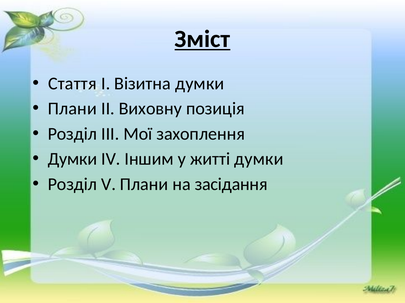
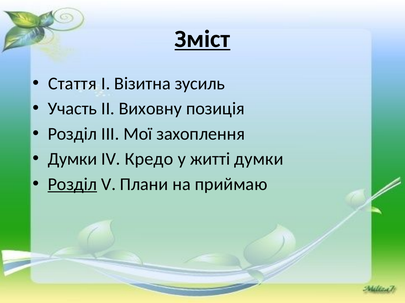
Візитна думки: думки -> зусиль (200, 84)
Плани: Плани -> Участь (72, 109)
Іншим: Іншим -> Кредо (149, 159)
Розділ underline: none -> present (72, 185)
засідання: засідання -> приймаю (231, 185)
